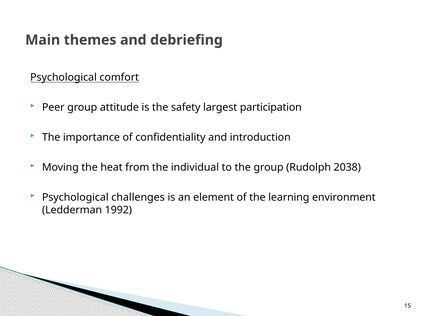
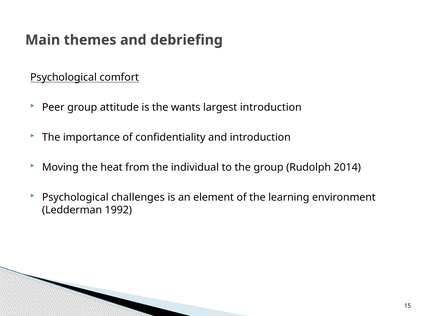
safety: safety -> wants (186, 107)
largest participation: participation -> introduction (271, 107)
2038: 2038 -> 2014 (347, 167)
